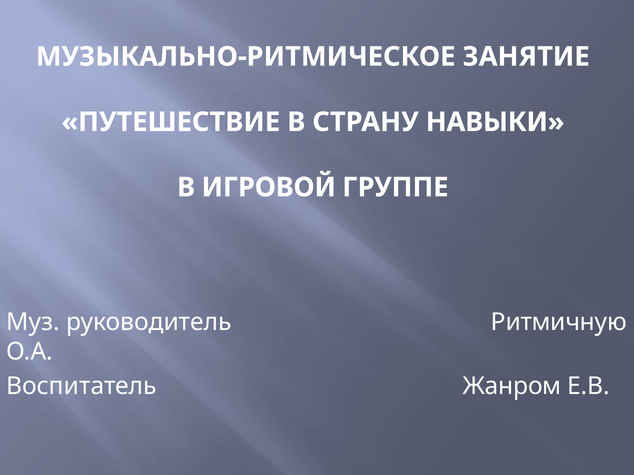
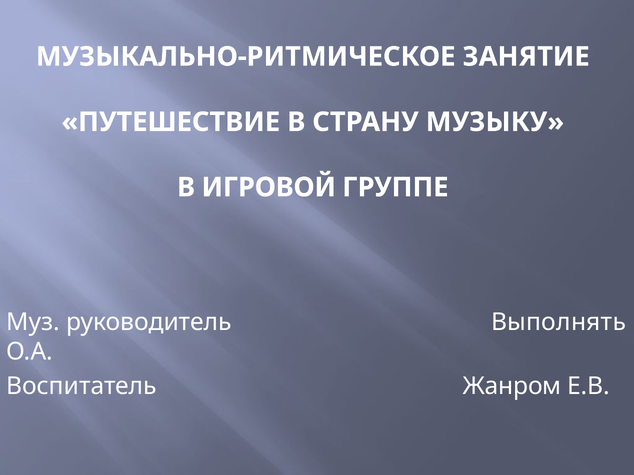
НАВЫКИ: НАВЫКИ -> МУЗЫКУ (495, 122)
Ритмичную: Ритмичную -> Выполнять (559, 322)
